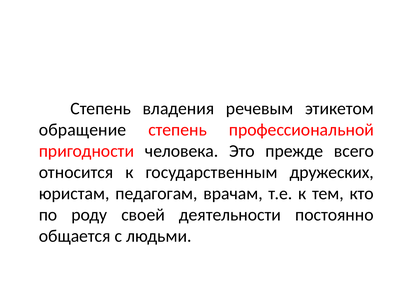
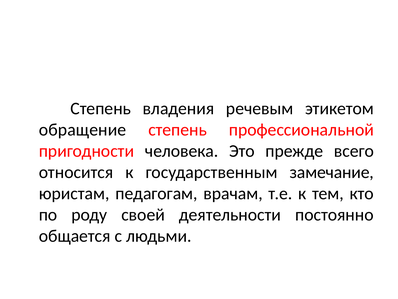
дружеских: дружеских -> замечание (332, 172)
